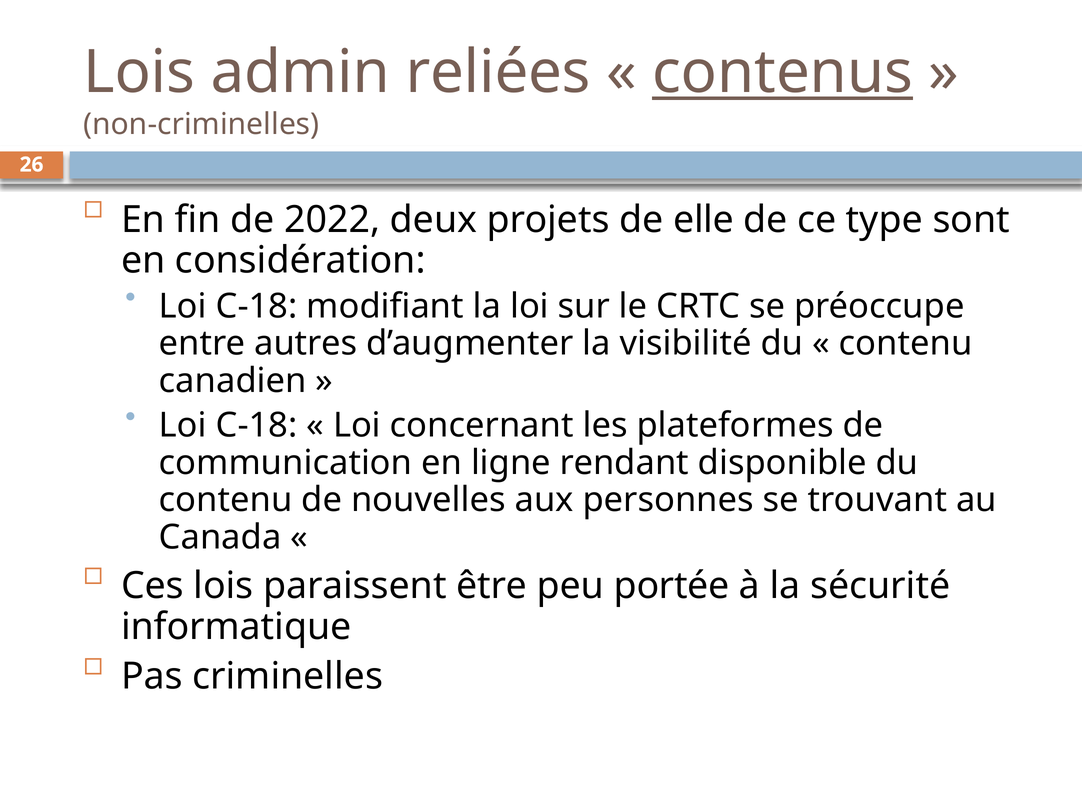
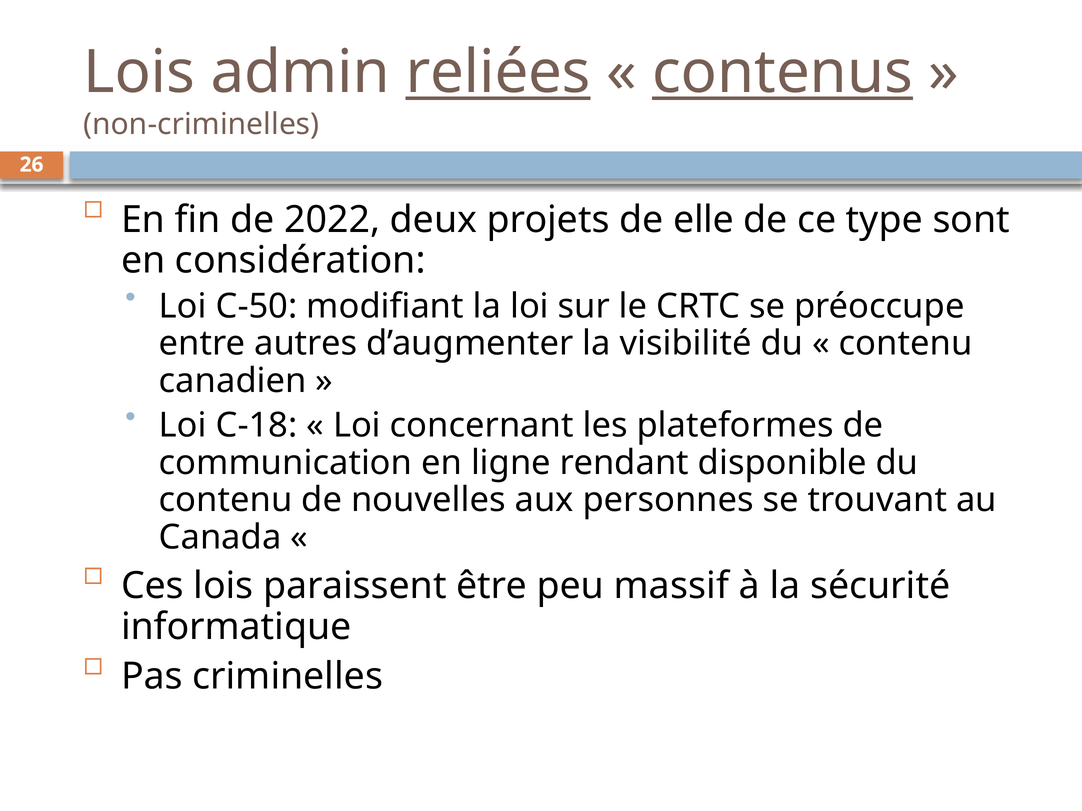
reliées underline: none -> present (498, 73)
C-18: C-18 -> C-50 (257, 306)
portée: portée -> massif (671, 586)
